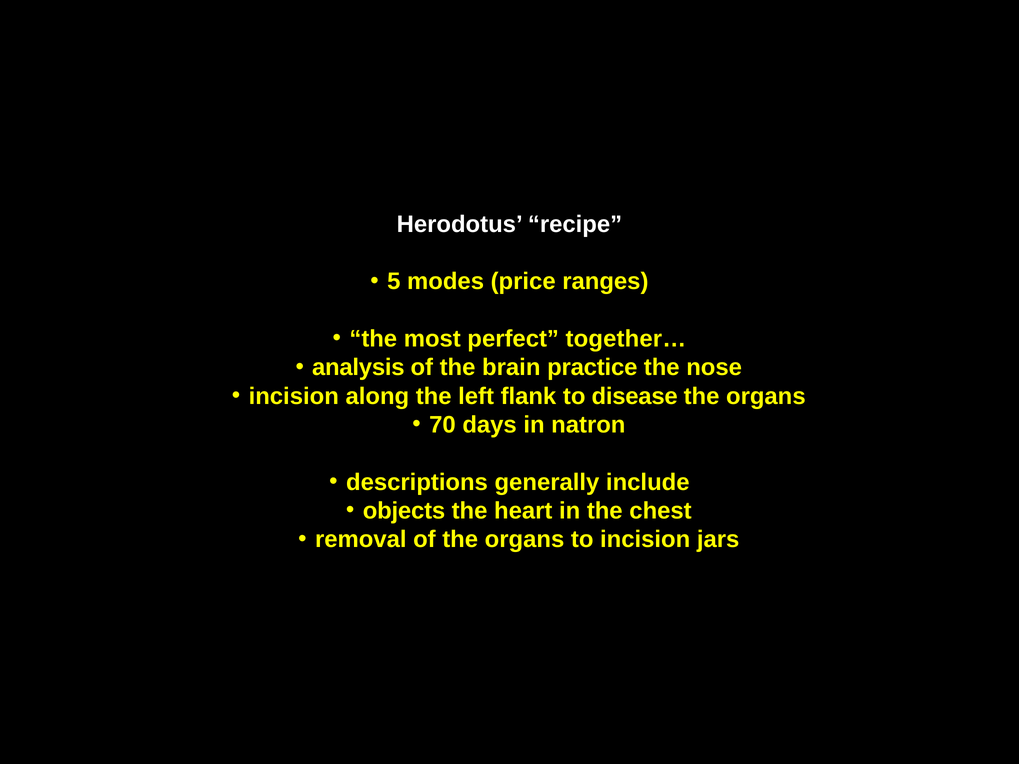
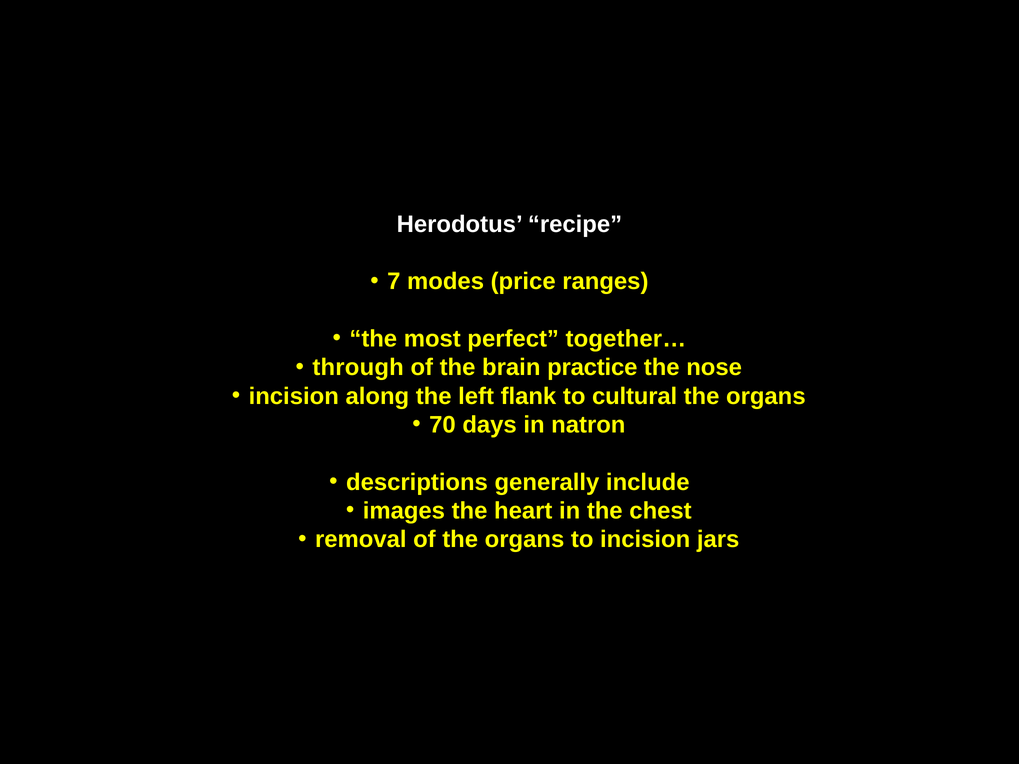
5: 5 -> 7 (394, 282)
analysis: analysis -> through (358, 368)
disease: disease -> cultural (635, 396)
objects: objects -> images (404, 511)
